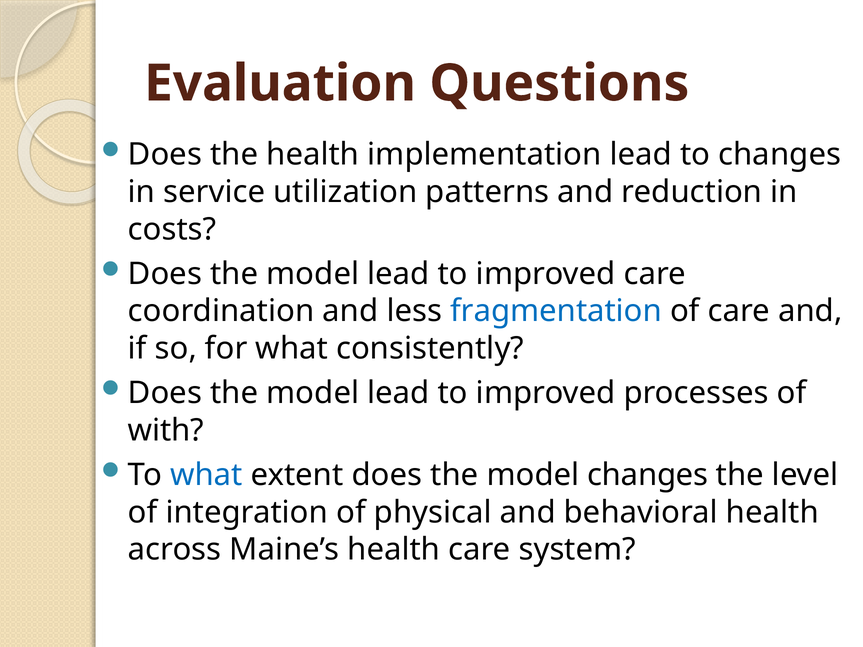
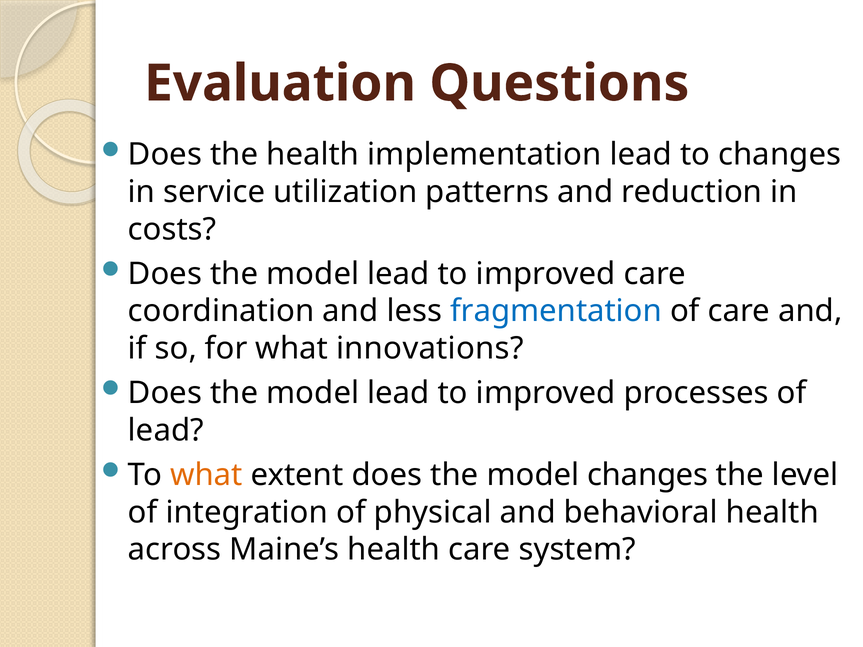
consistently: consistently -> innovations (430, 349)
with: with -> lead (166, 431)
what colour: blue -> orange (206, 475)
